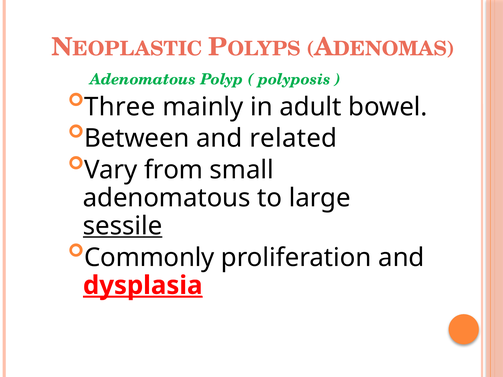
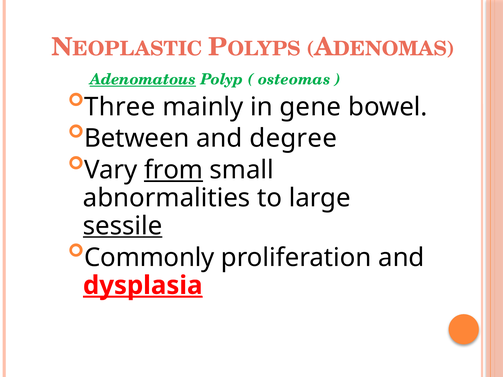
Adenomatous underline: none -> present (143, 80)
polyposis: polyposis -> osteomas (294, 80)
adult: adult -> gene (310, 107)
related: related -> degree (293, 139)
from underline: none -> present (174, 170)
adenomatous: adenomatous -> abnormalities (167, 198)
